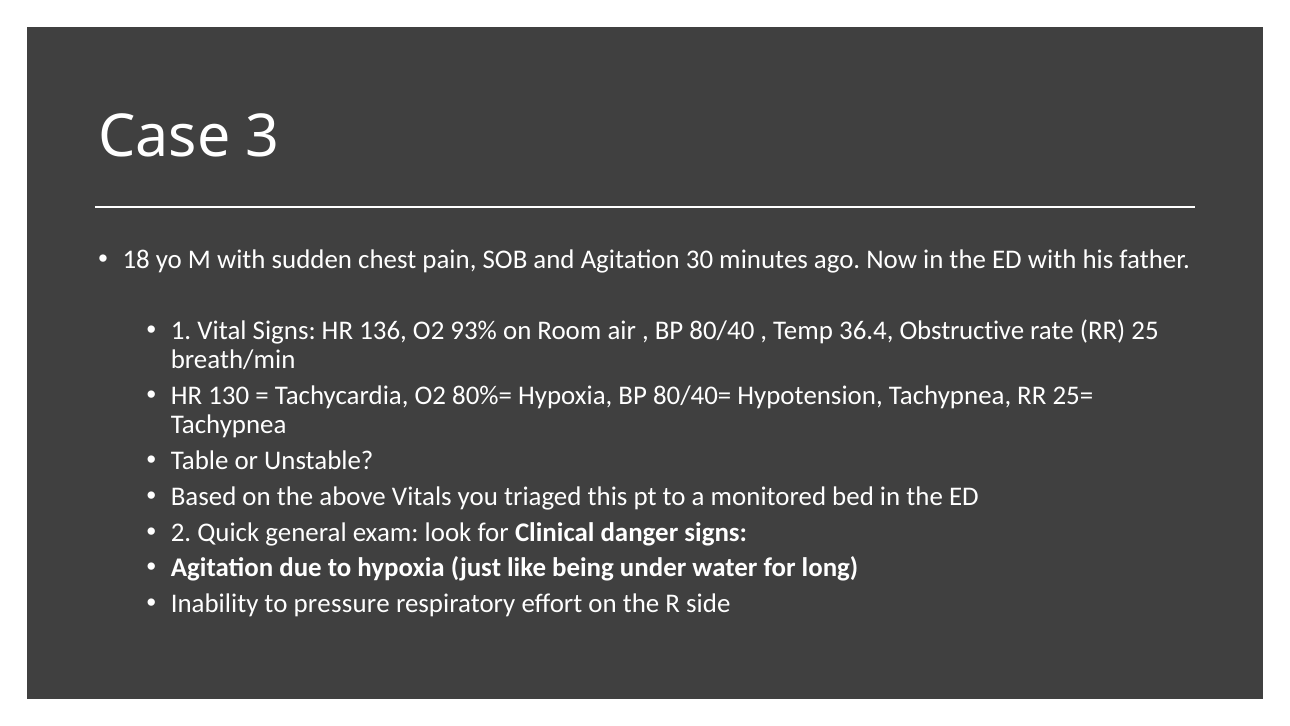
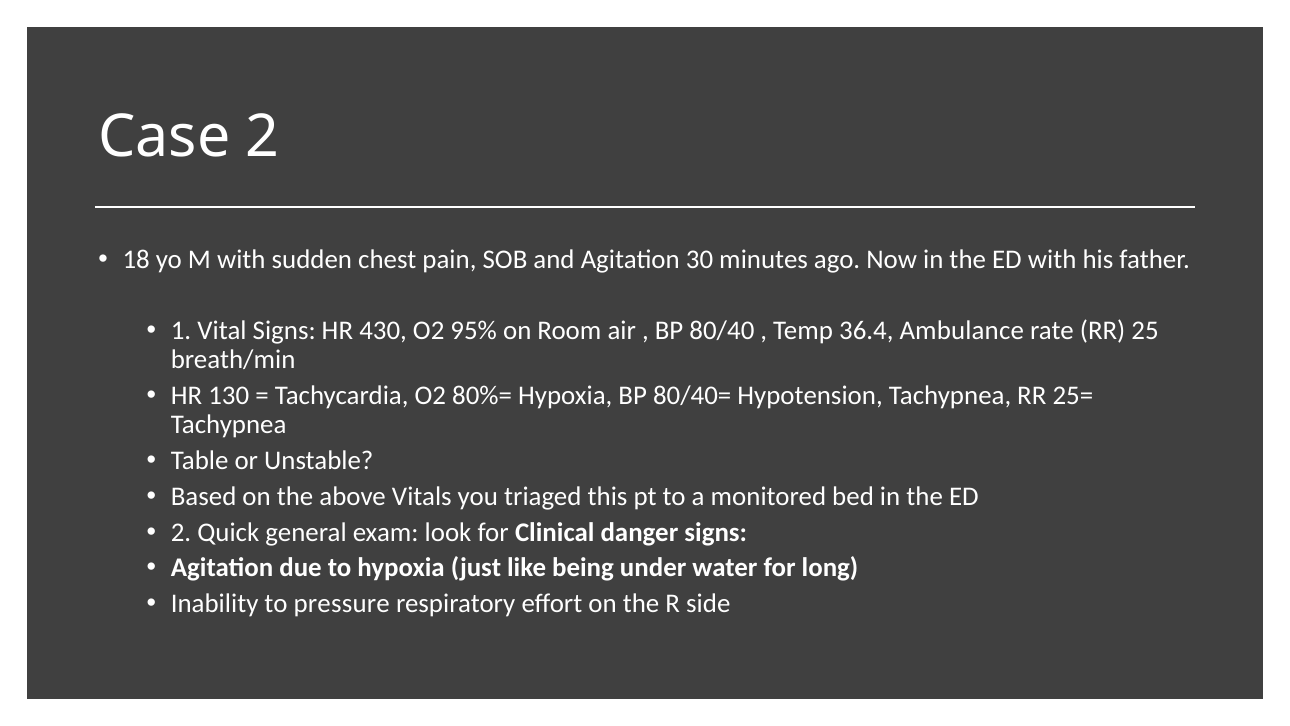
Case 3: 3 -> 2 (263, 137)
136: 136 -> 430 (383, 331)
93%: 93% -> 95% (474, 331)
Obstructive: Obstructive -> Ambulance (962, 331)
